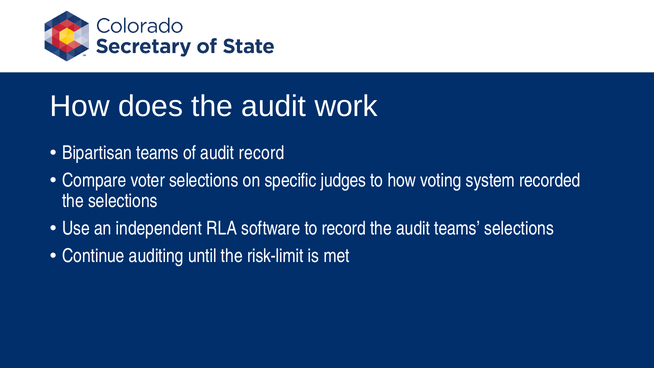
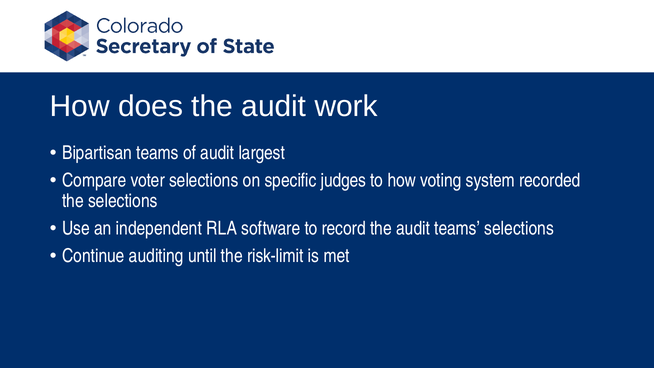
audit record: record -> largest (262, 153)
